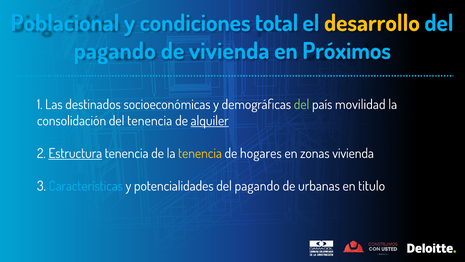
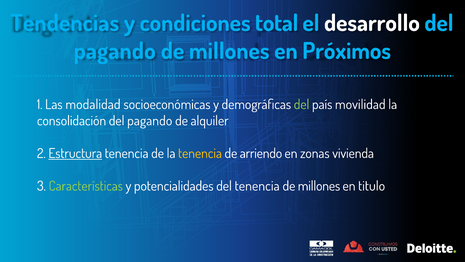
Poblacional: Poblacional -> Tendencias (65, 23)
desarrollo colour: yellow -> white (372, 23)
vivienda: vivienda -> millones (229, 51)
destinados: destinados -> modalidad (93, 104)
consolidación del tenencia: tenencia -> pagando (150, 121)
alquiler underline: present -> none (210, 121)
hogares: hogares -> arriendo (261, 153)
Características colour: light blue -> light green (86, 186)
potencialidades del pagando: pagando -> tenencia (257, 186)
urbanas: urbanas -> millones (319, 186)
